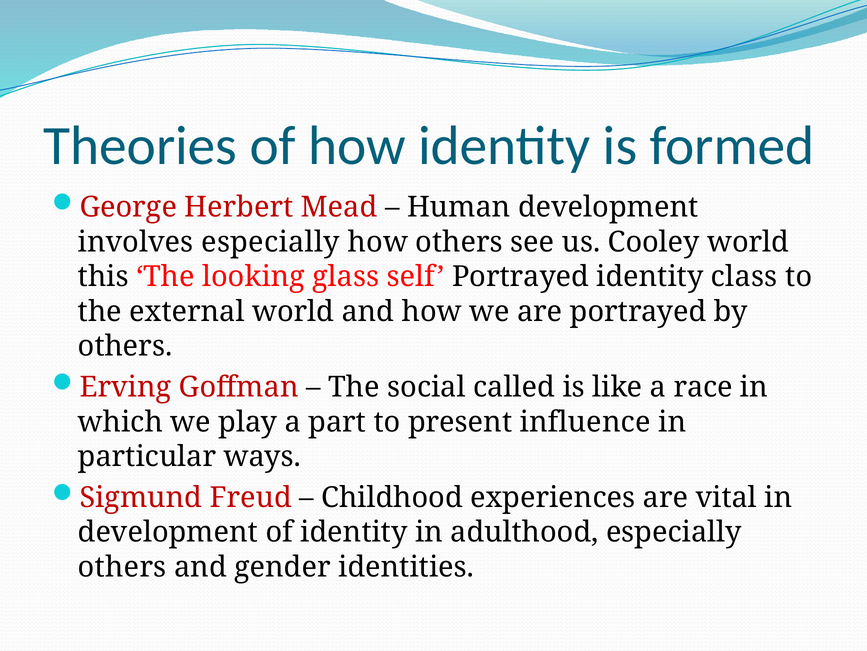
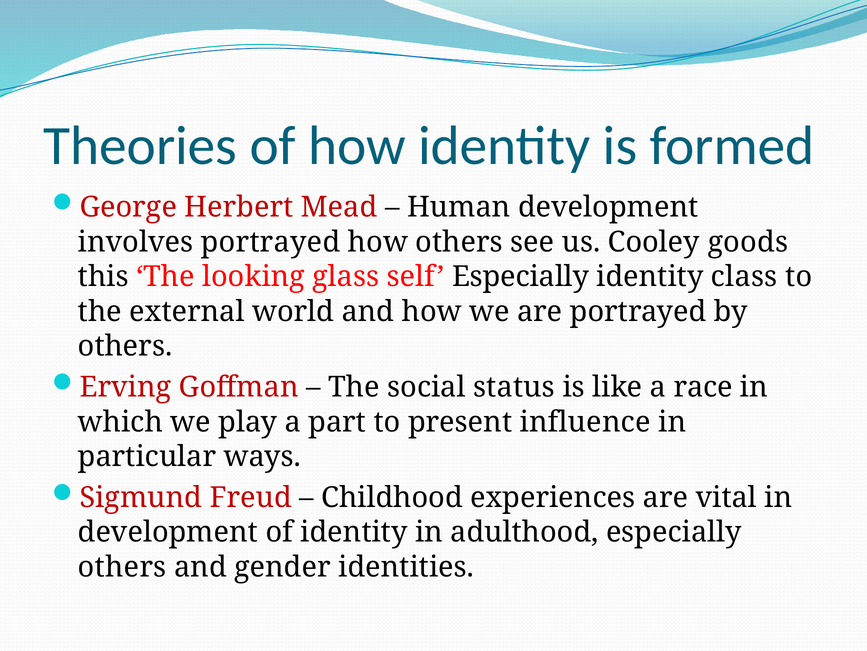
involves especially: especially -> portrayed (271, 242)
Cooley world: world -> goods (748, 242)
self Portrayed: Portrayed -> Especially (521, 277)
called: called -> status (514, 387)
